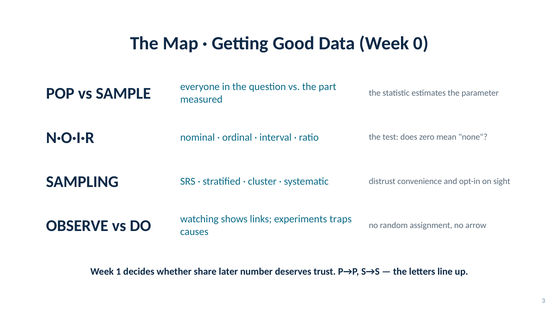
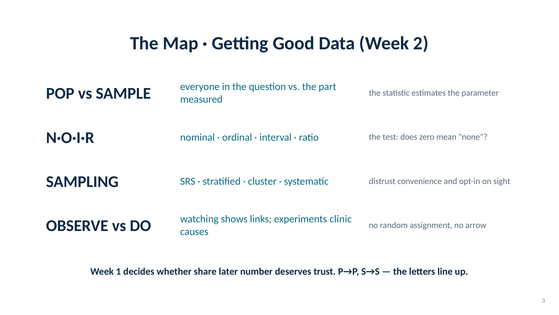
0: 0 -> 2 (421, 43)
traps: traps -> clinic (341, 219)
